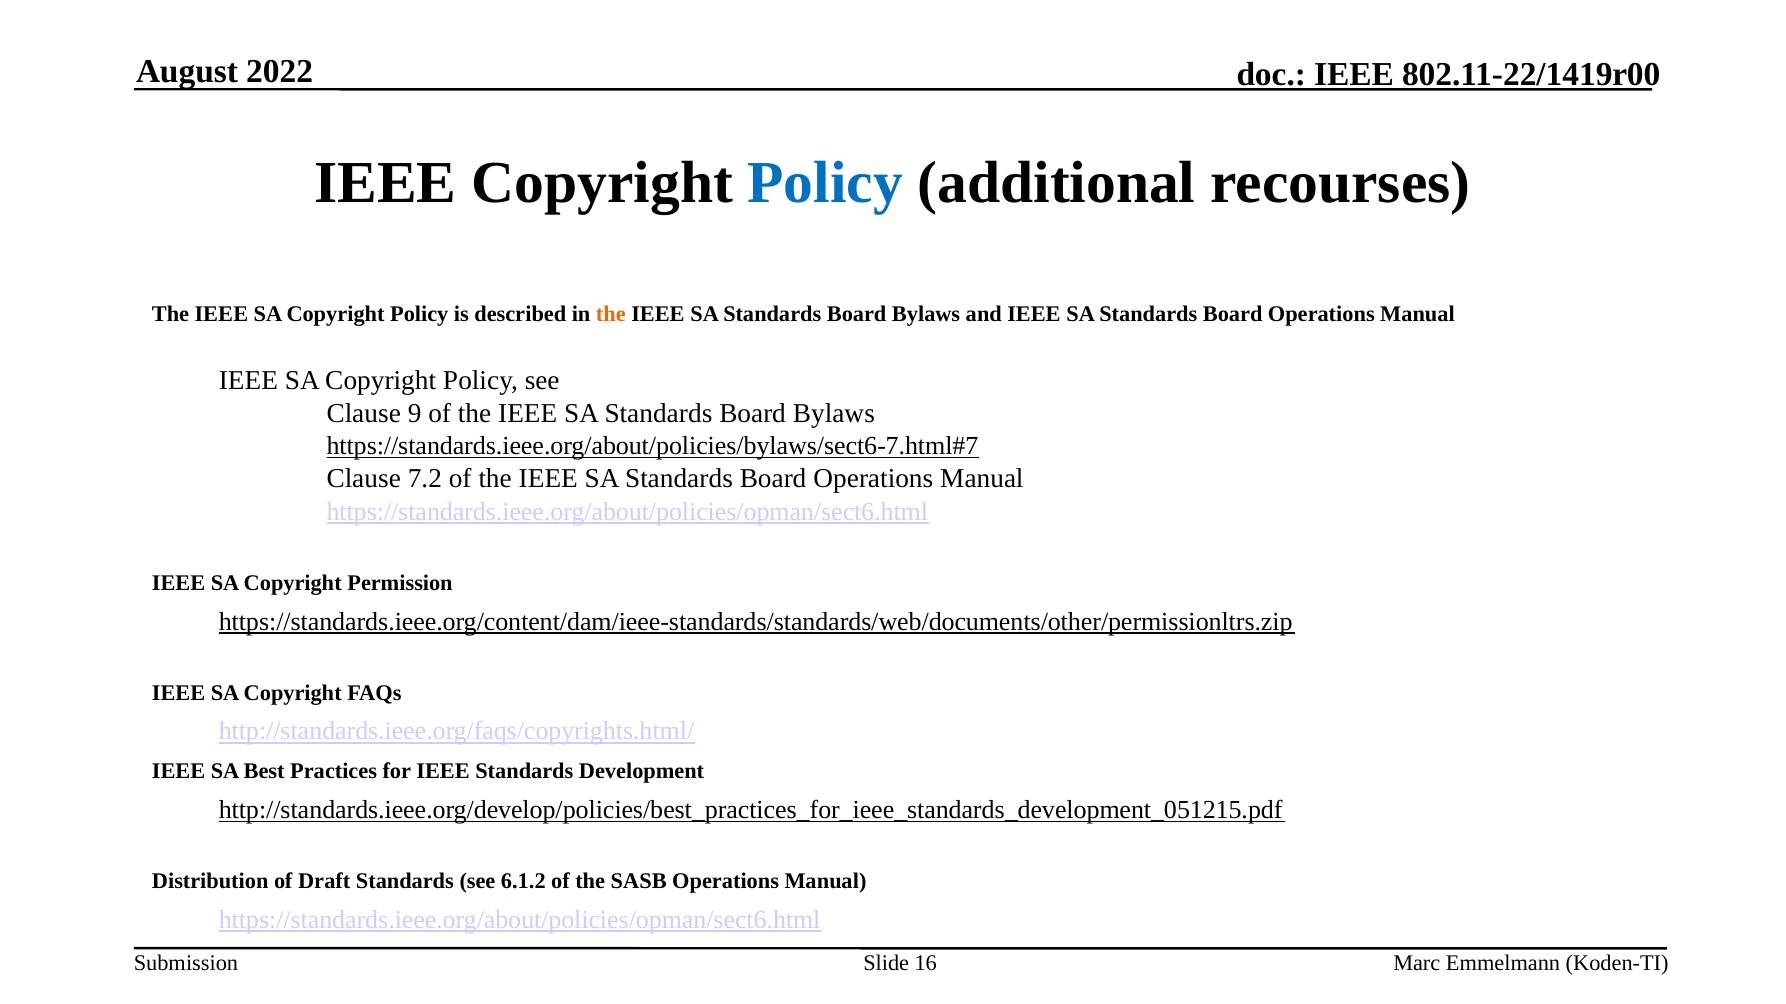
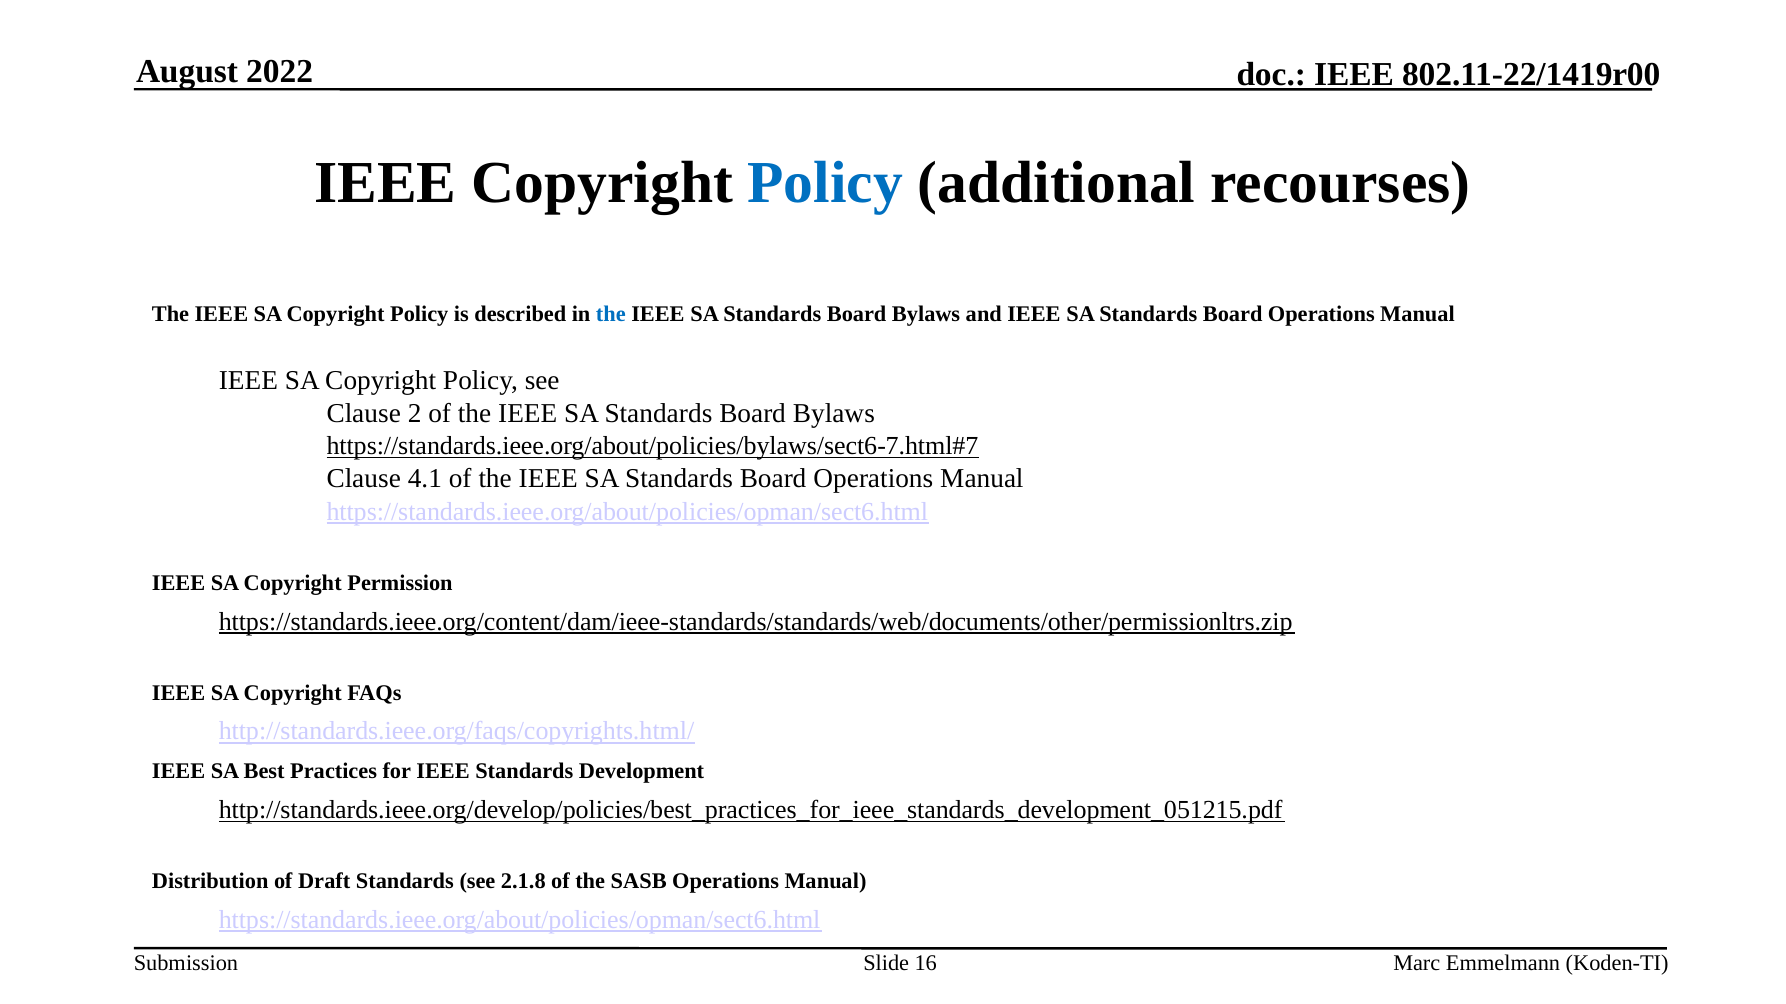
the colour: orange -> blue (611, 314)
9: 9 -> 2 (415, 413)
7.2: 7.2 -> 4.1 (425, 479)
6.1.2: 6.1.2 -> 2.1.8 (523, 882)
